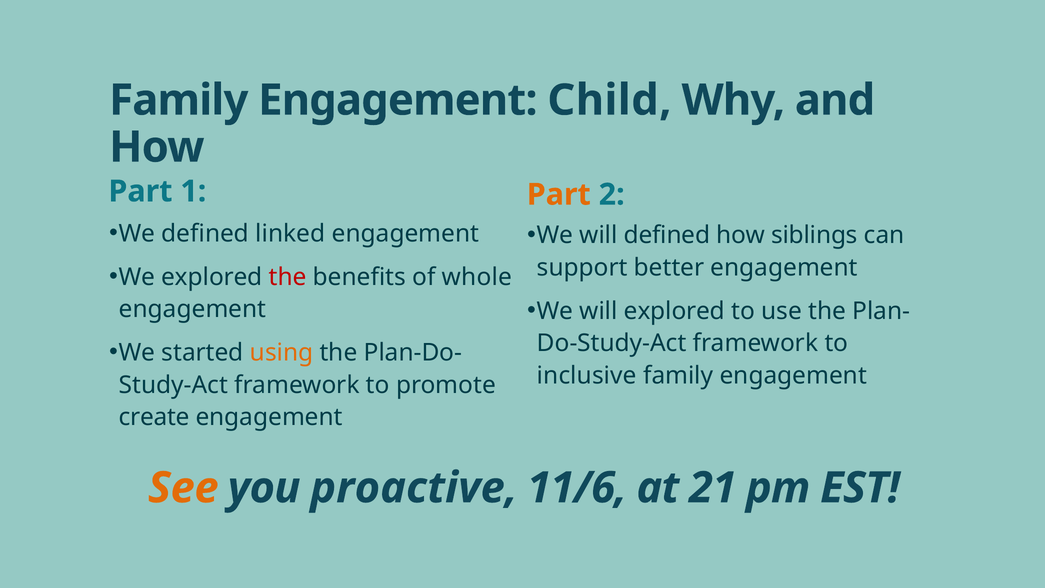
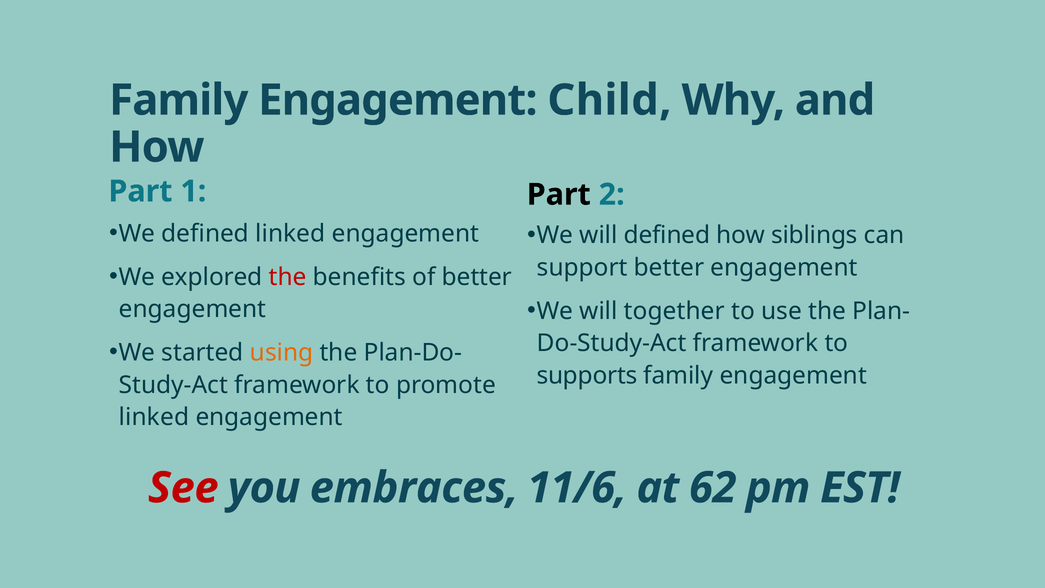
Part colour: orange -> black (559, 195)
of whole: whole -> better (477, 277)
will explored: explored -> together (674, 311)
inclusive: inclusive -> supports (587, 375)
create: create -> linked (154, 417)
See colour: orange -> red (183, 488)
proactive: proactive -> embraces (414, 488)
21: 21 -> 62 (713, 488)
